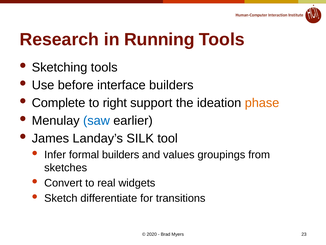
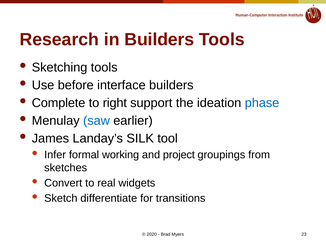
in Running: Running -> Builders (159, 40)
phase colour: orange -> blue (262, 103)
formal builders: builders -> working (121, 154)
values: values -> project (179, 154)
